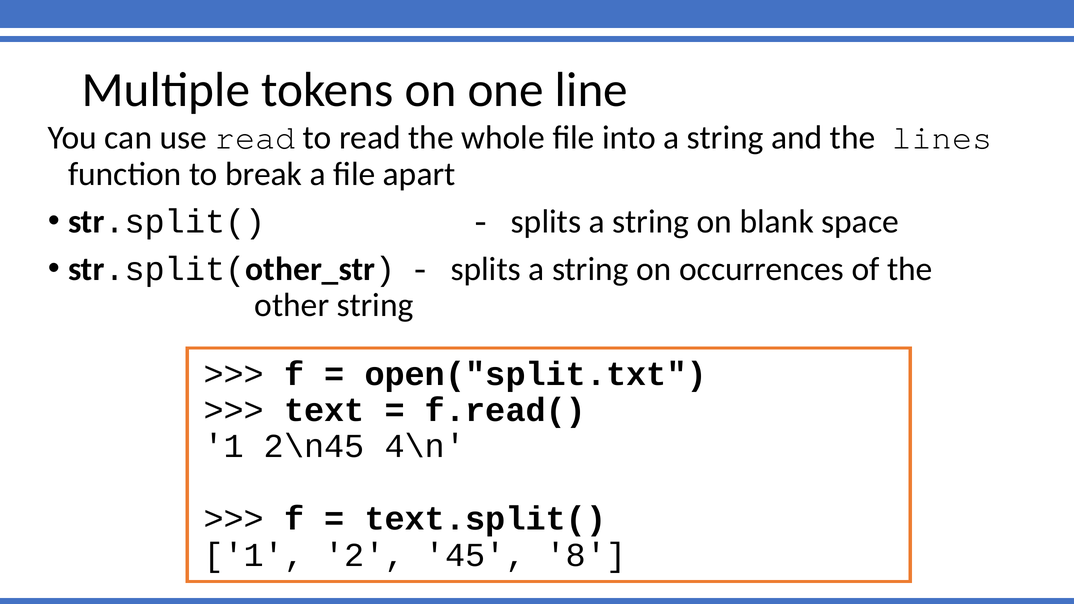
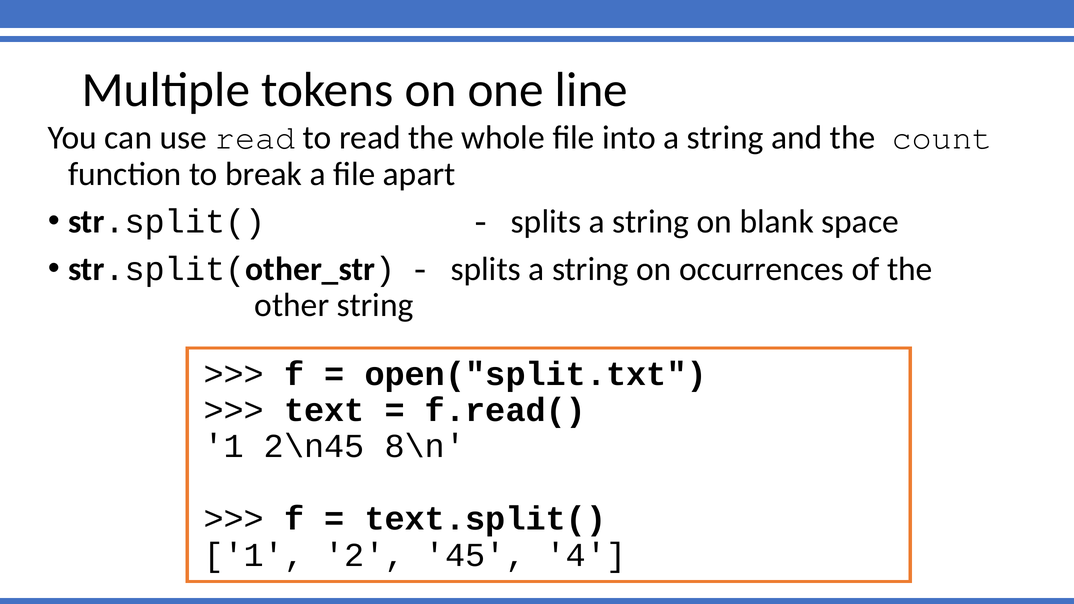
lines: lines -> count (942, 138)
4\n: 4\n -> 8\n (425, 447)
8: 8 -> 4 (586, 555)
